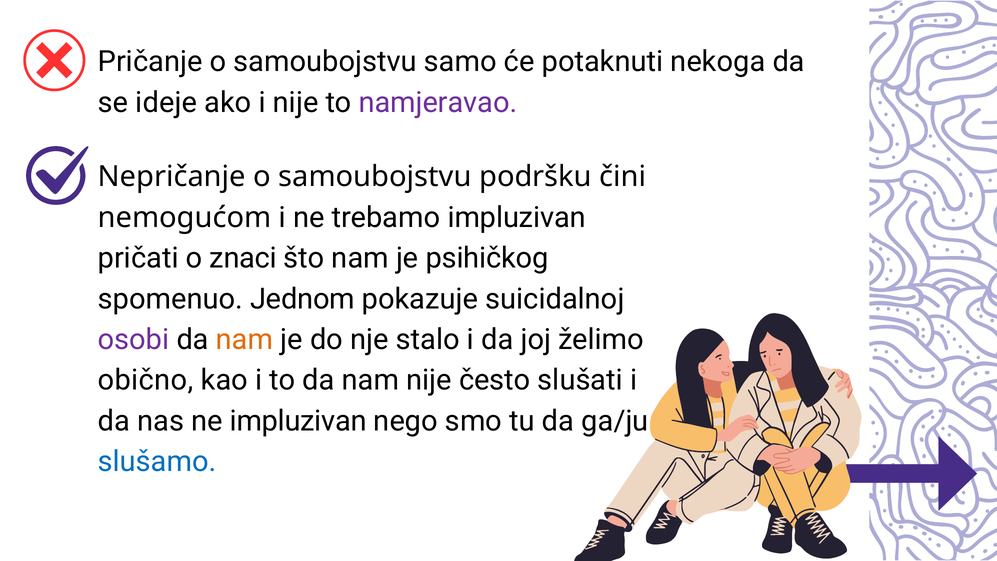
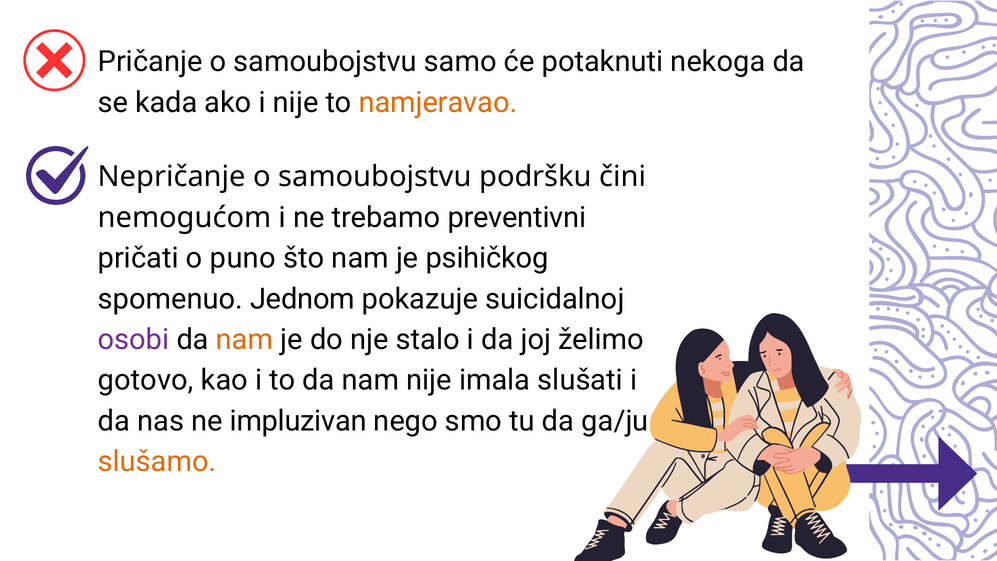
ideje: ideje -> kada (166, 103)
namjeravao colour: purple -> orange (438, 103)
trebamo impluzivan: impluzivan -> preventivni (517, 217)
znaci: znaci -> puno (243, 258)
obično: obično -> gotovo (146, 380)
često: često -> imala (495, 380)
slušamo colour: blue -> orange (157, 462)
